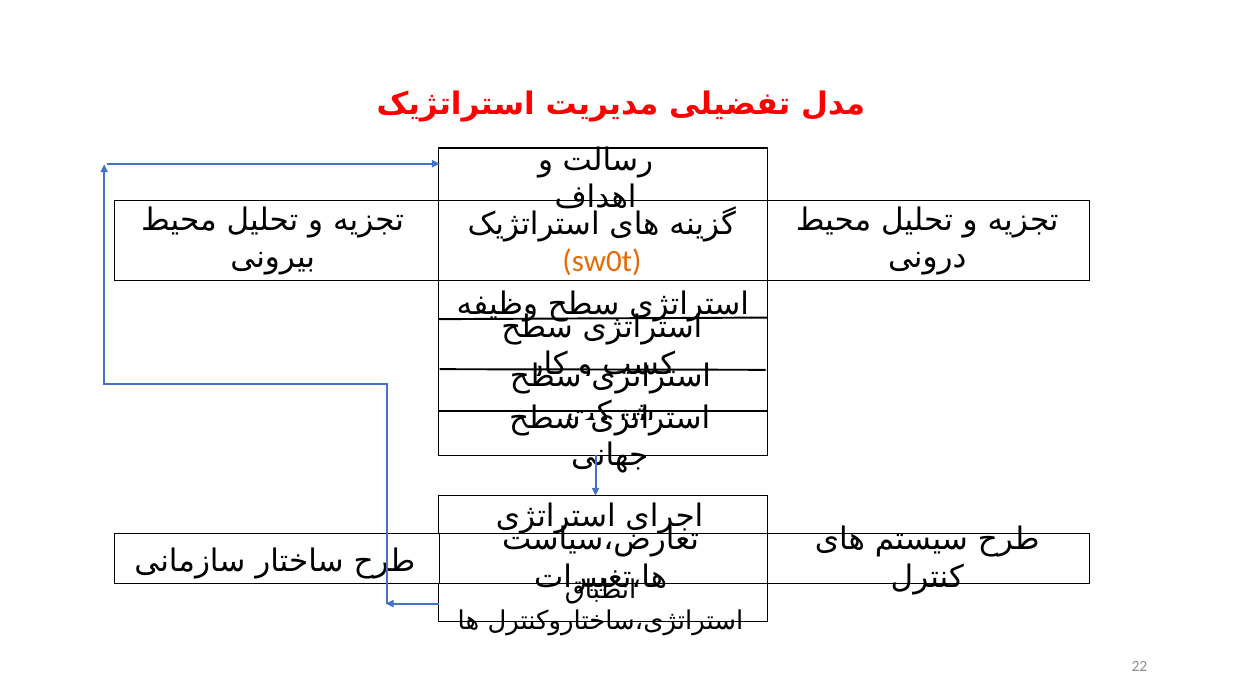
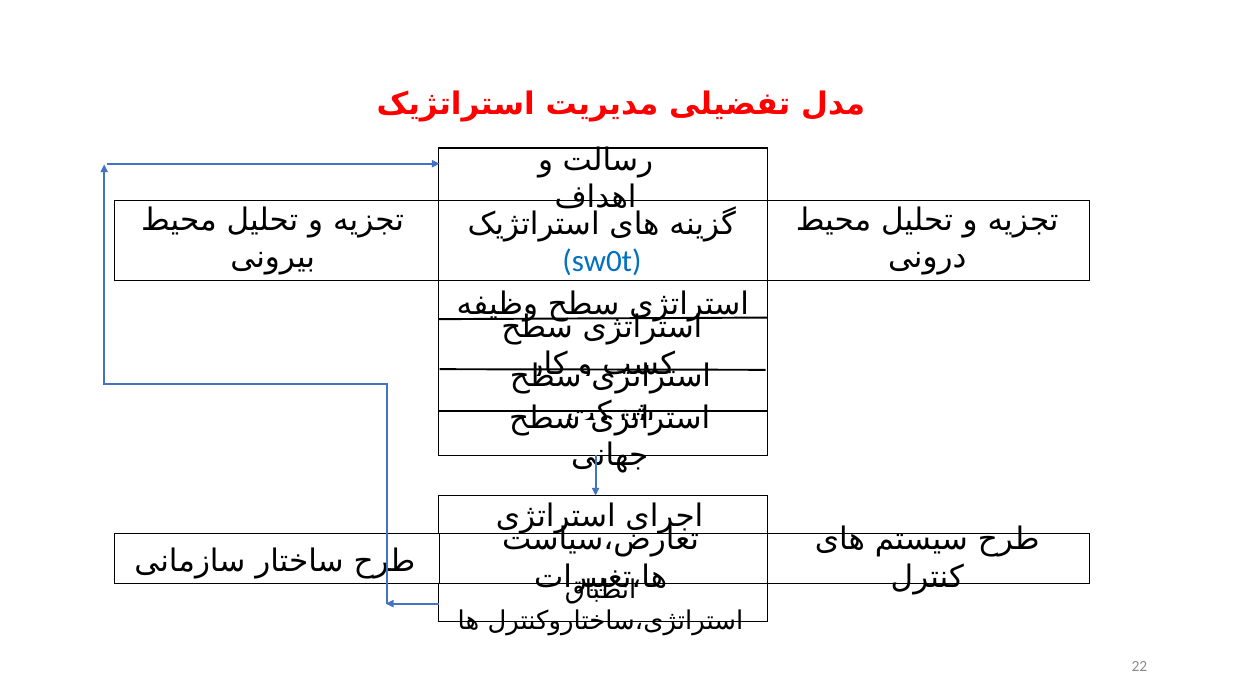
sw0t colour: orange -> blue (602, 261)
